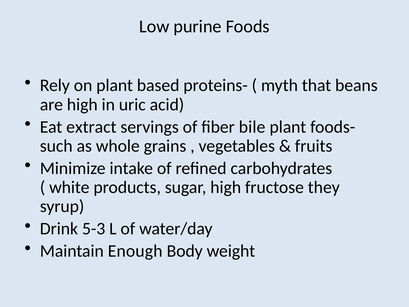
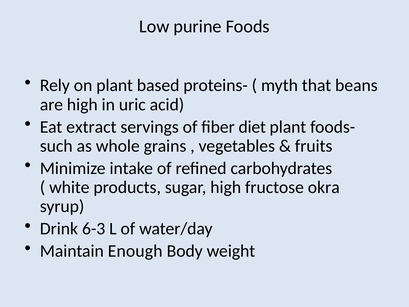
bile: bile -> diet (252, 127)
they: they -> okra (324, 187)
5-3: 5-3 -> 6-3 (94, 228)
